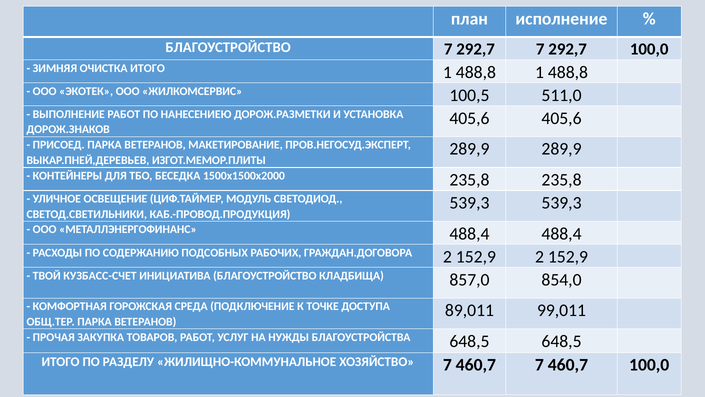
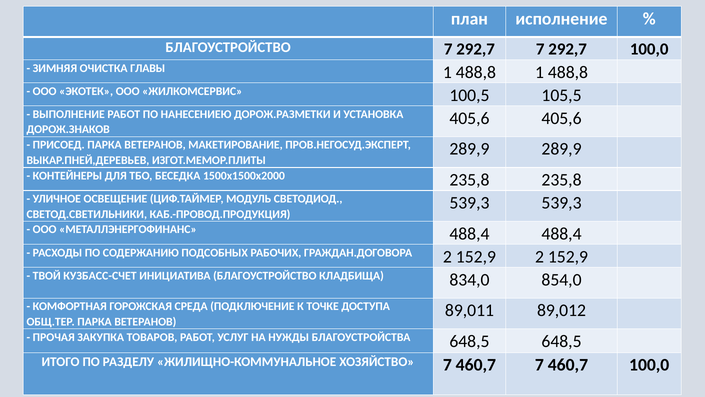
ОЧИСТКА ИТОГО: ИТОГО -> ГЛАВЫ (148, 68)
511,0: 511,0 -> 105,5 (562, 95)
857,0: 857,0 -> 834,0 (469, 279)
99,011: 99,011 -> 89,012 (562, 310)
